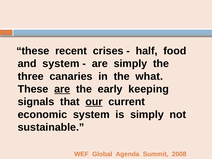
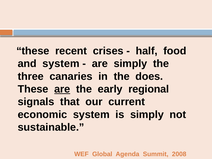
what: what -> does (149, 76)
keeping: keeping -> regional (149, 89)
our underline: present -> none (94, 102)
